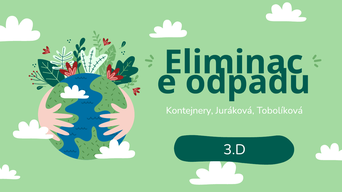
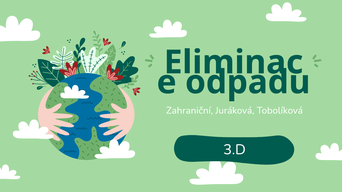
Kontejnery: Kontejnery -> Zahraniční (189, 111)
